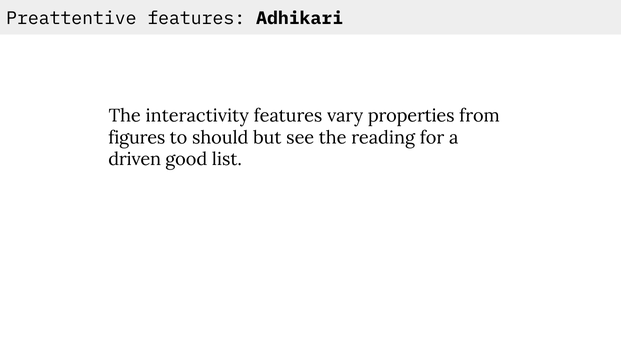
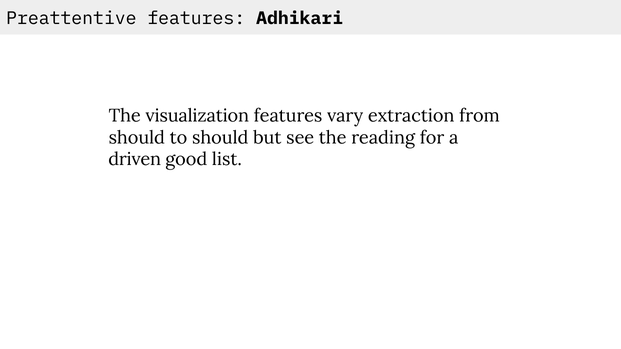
interactivity: interactivity -> visualization (197, 116)
properties: properties -> extraction (411, 116)
figures: figures -> should (137, 138)
